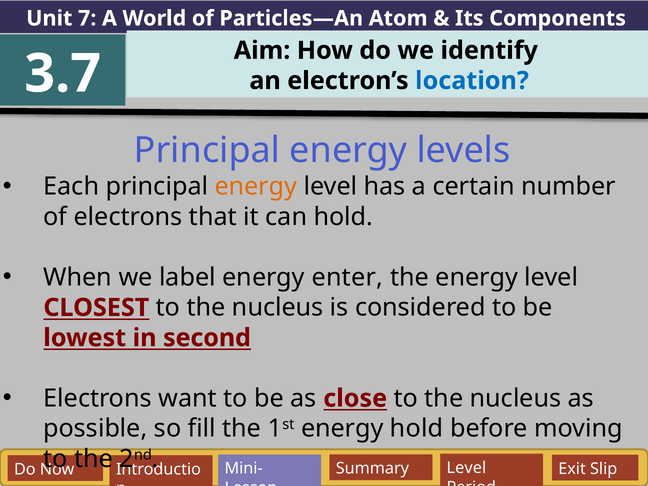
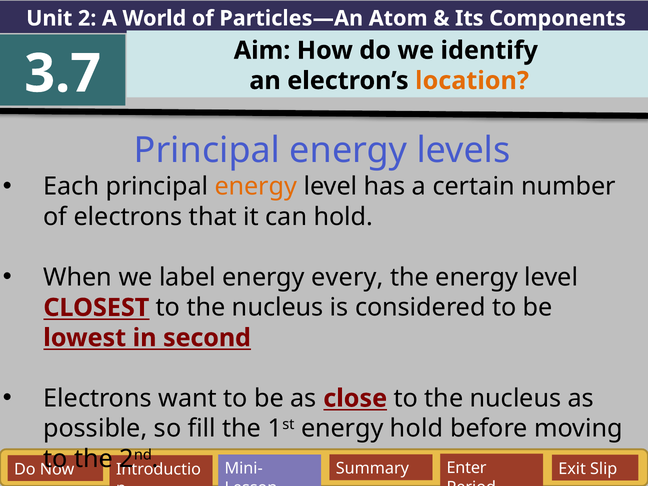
7: 7 -> 2 (87, 18)
location colour: blue -> orange (472, 81)
enter: enter -> every (347, 277)
Summary Level: Level -> Enter (467, 468)
